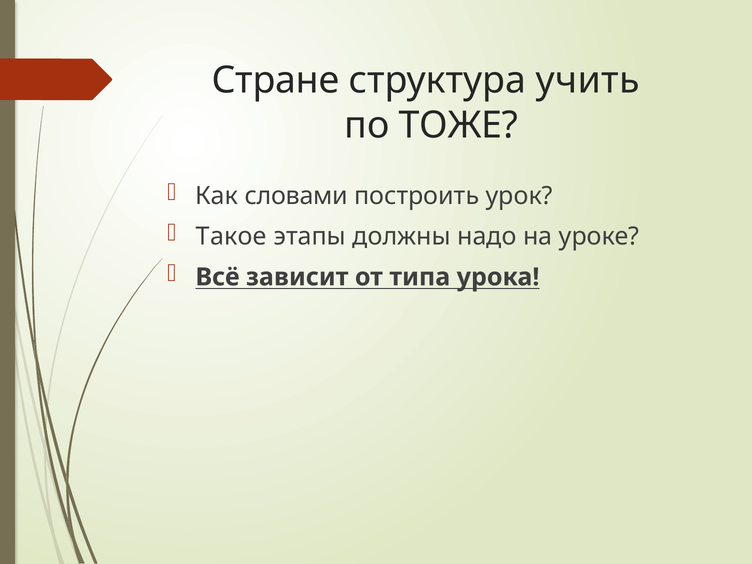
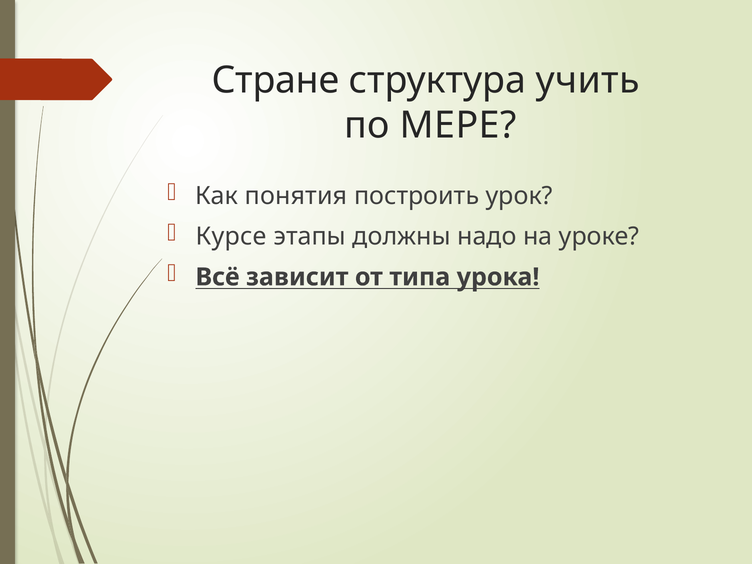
ТОЖЕ: ТОЖЕ -> МЕРЕ (458, 125)
словами: словами -> понятия (296, 196)
Такое: Такое -> Курсе (231, 237)
